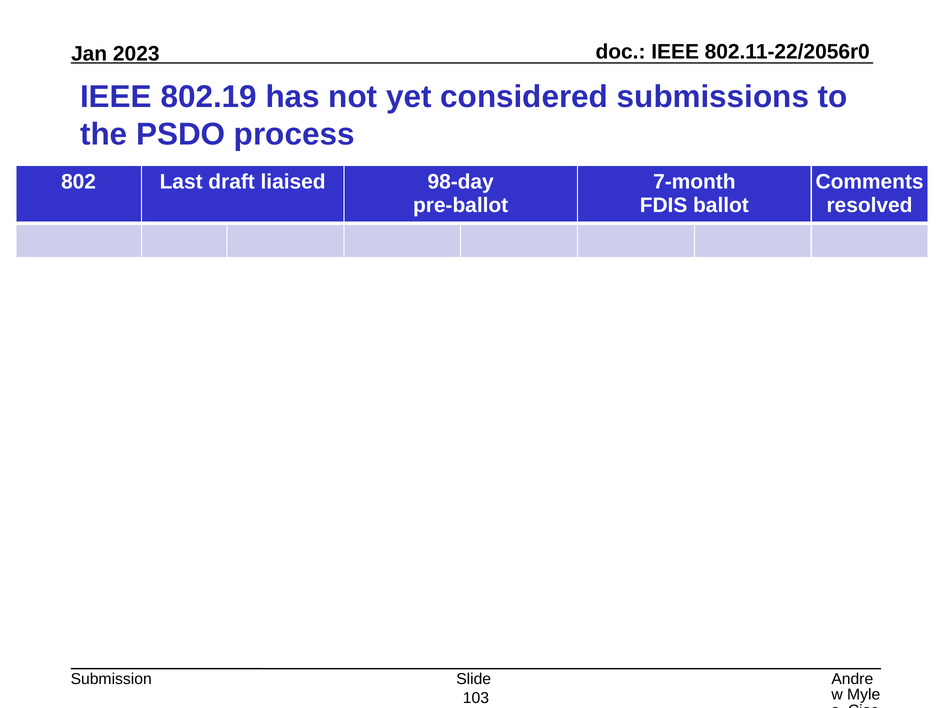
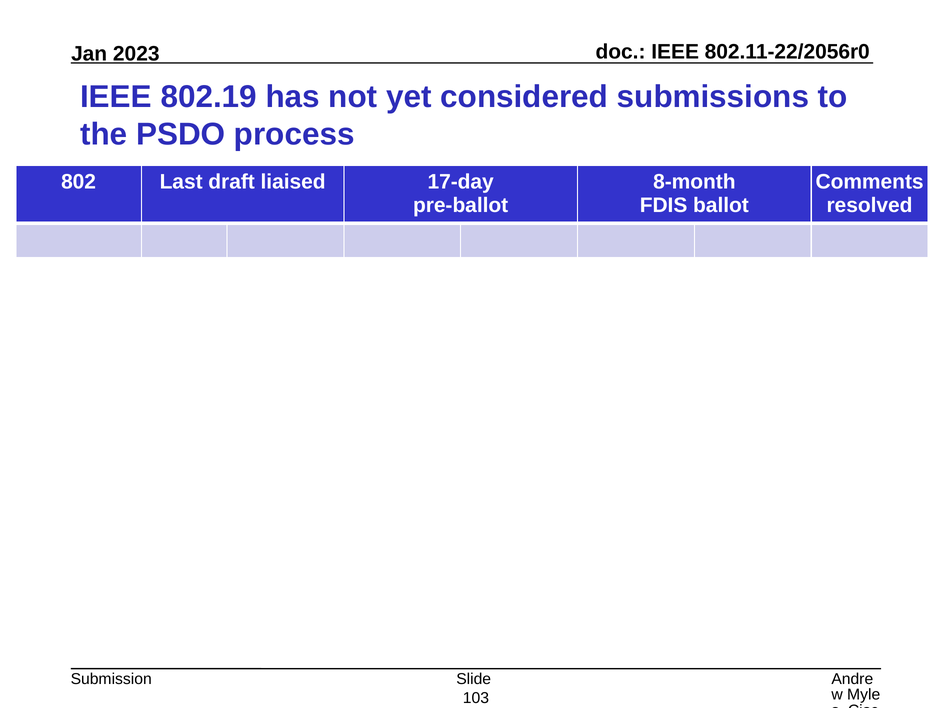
98-day: 98-day -> 17-day (461, 182)
7-month: 7-month -> 8-month (694, 182)
